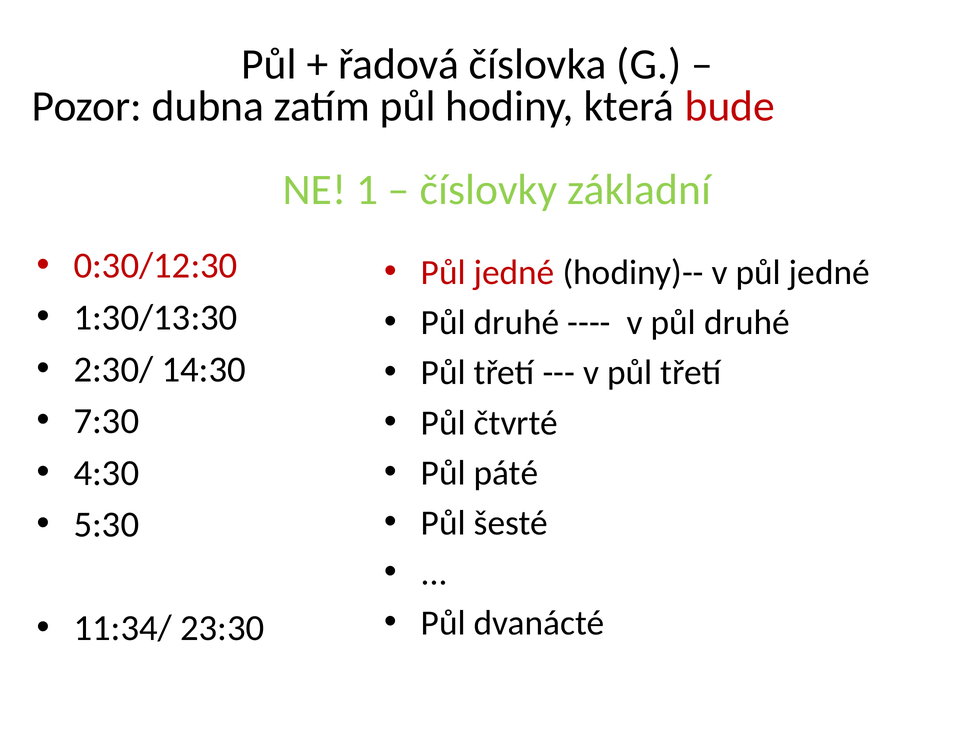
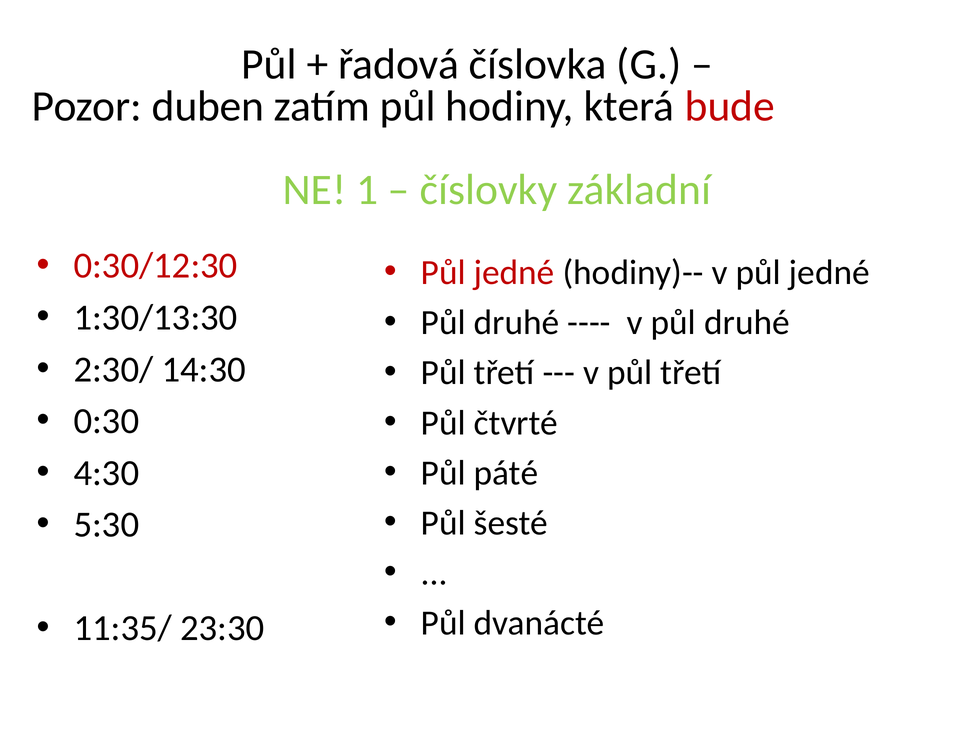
dubna: dubna -> duben (208, 106)
7:30: 7:30 -> 0:30 (106, 421)
11:34/: 11:34/ -> 11:35/ (123, 628)
